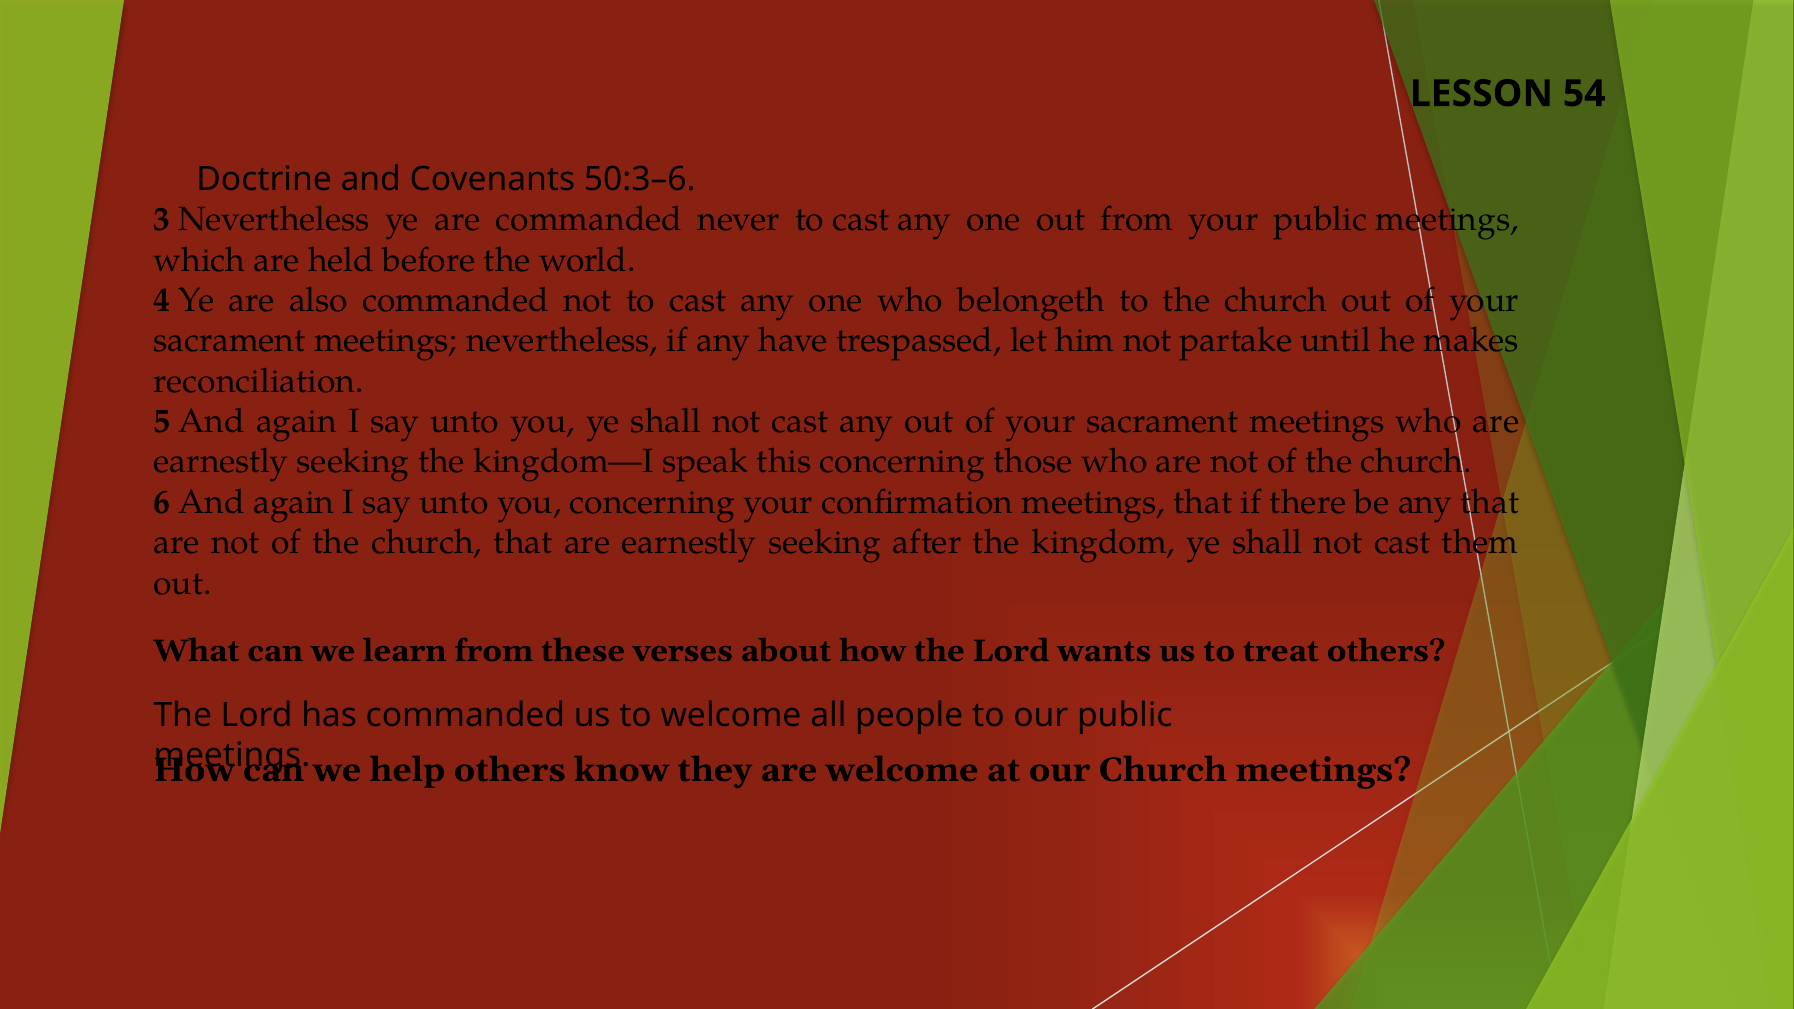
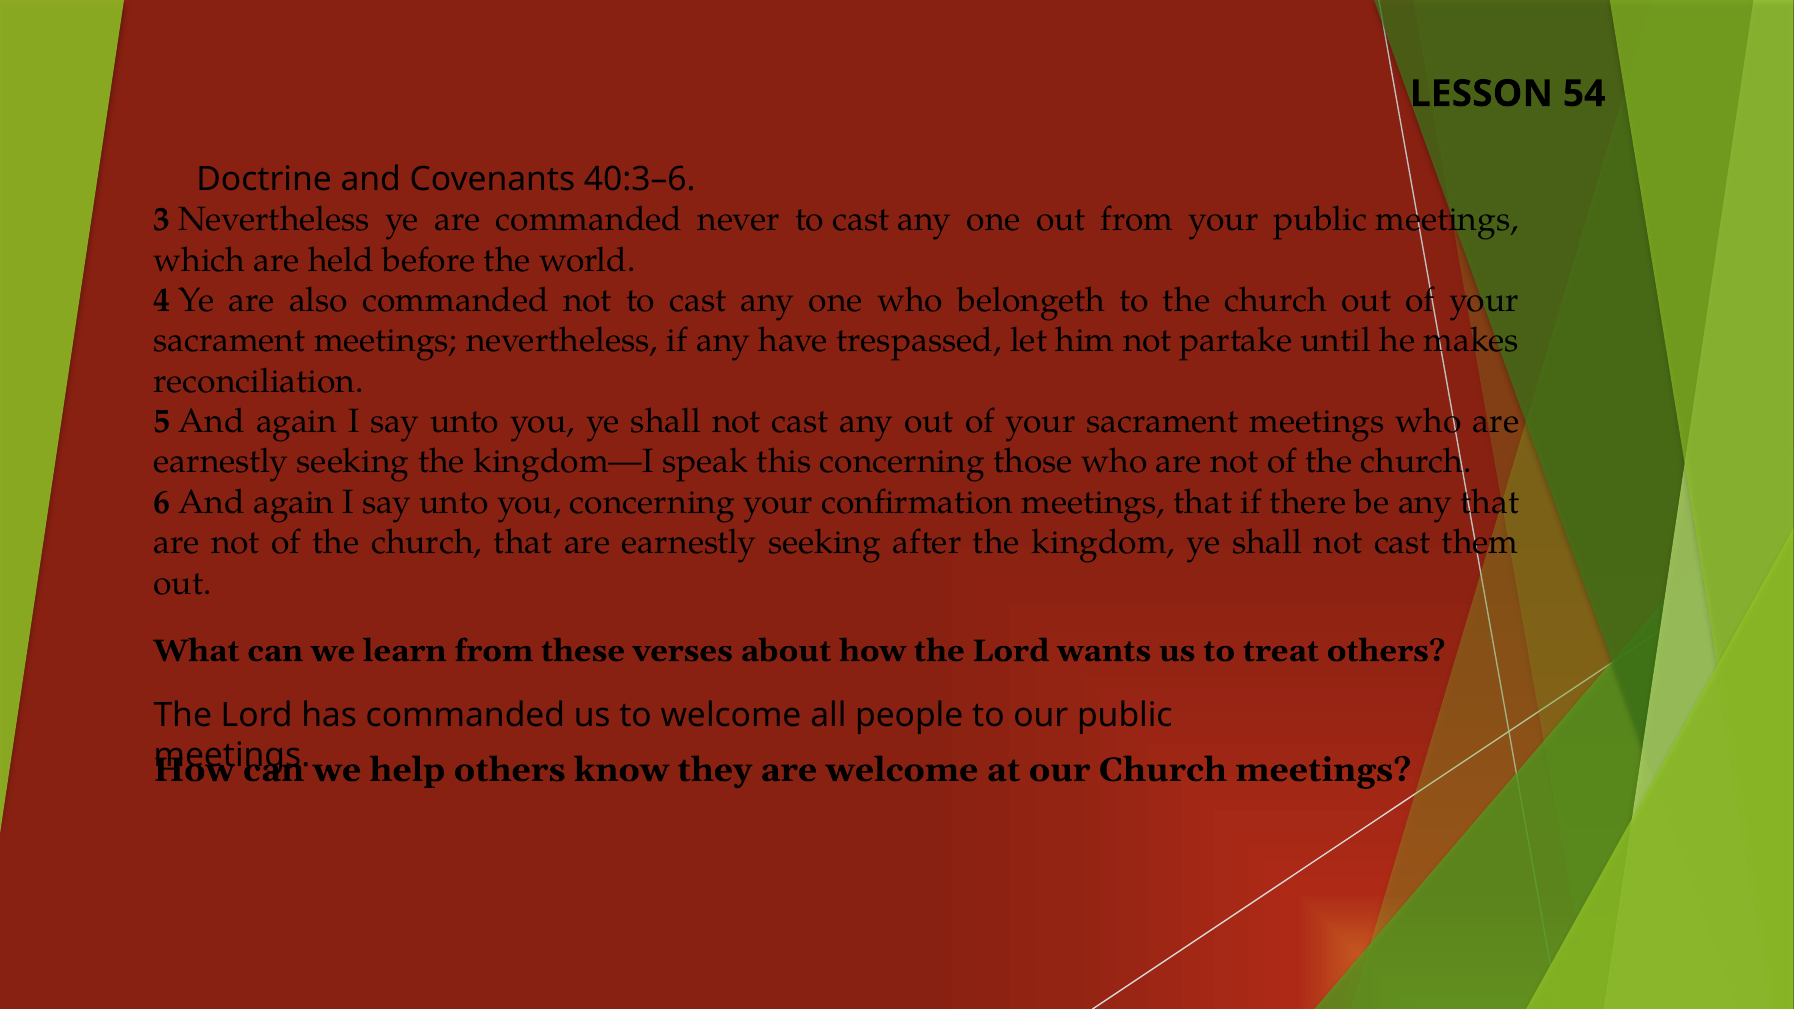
50:3–6: 50:3–6 -> 40:3–6 (640, 179)
